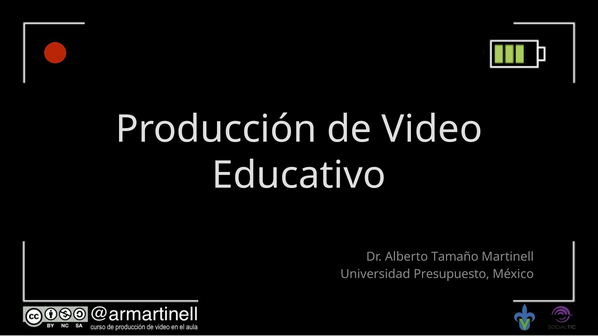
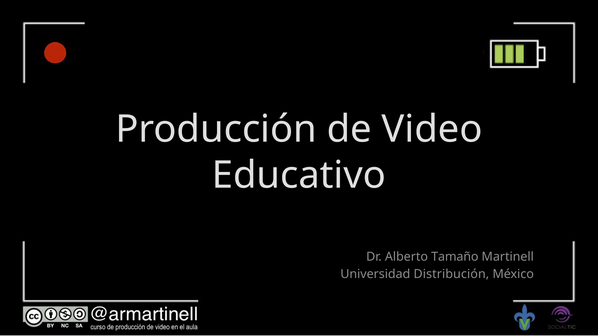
Presupuesto: Presupuesto -> Distribución (451, 275)
